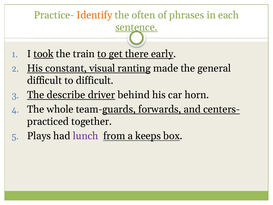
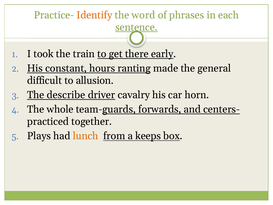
often: often -> word (143, 15)
took underline: present -> none (44, 54)
visual: visual -> hours (102, 68)
to difficult: difficult -> allusion (95, 80)
behind: behind -> cavalry (134, 95)
lunch colour: purple -> orange (86, 136)
